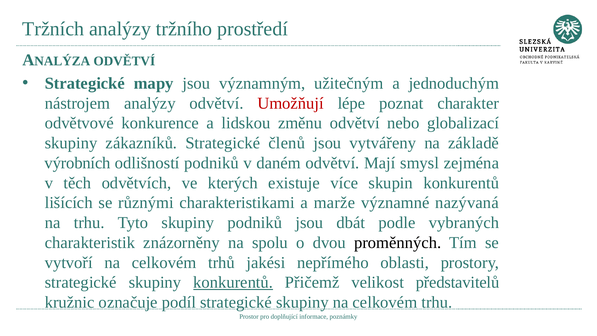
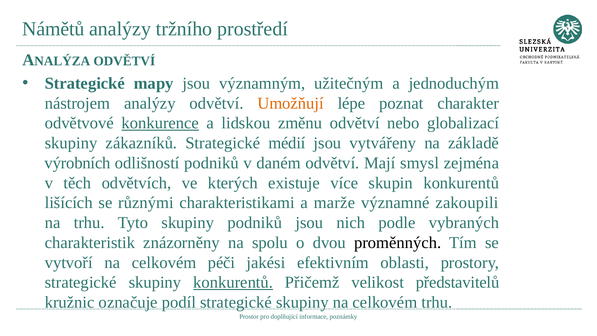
Tržních: Tržních -> Námětů (53, 29)
Umožňují colour: red -> orange (291, 103)
konkurence underline: none -> present (160, 123)
členů: členů -> médií (287, 143)
nazývaná: nazývaná -> zakoupili (467, 203)
dbát: dbát -> nich (351, 223)
trhů: trhů -> péči (222, 262)
nepřímého: nepřímého -> efektivním (333, 262)
